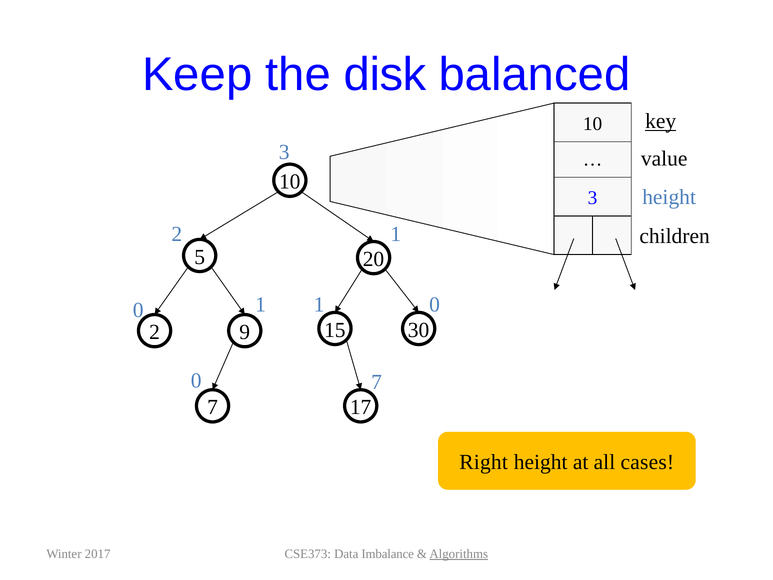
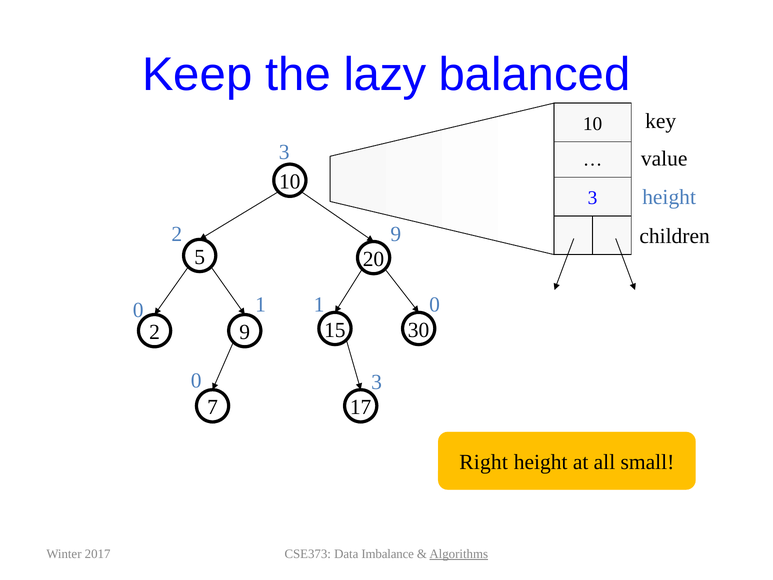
disk: disk -> lazy (385, 75)
key underline: present -> none (661, 121)
2 1: 1 -> 9 (396, 234)
0 7: 7 -> 3 (377, 382)
cases: cases -> small (647, 462)
